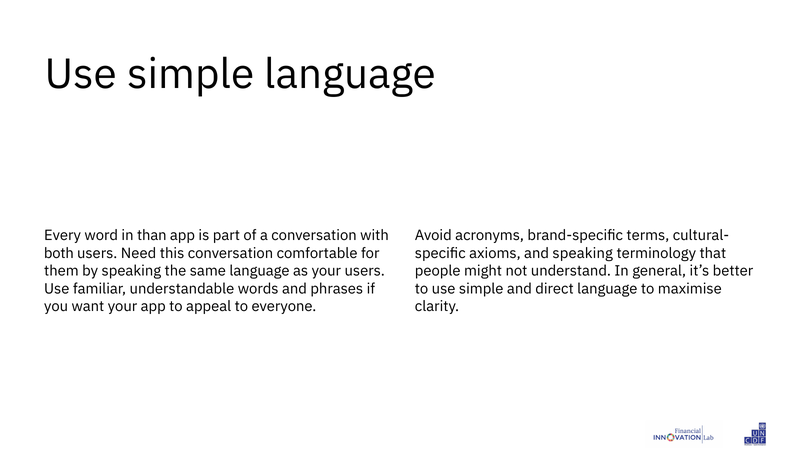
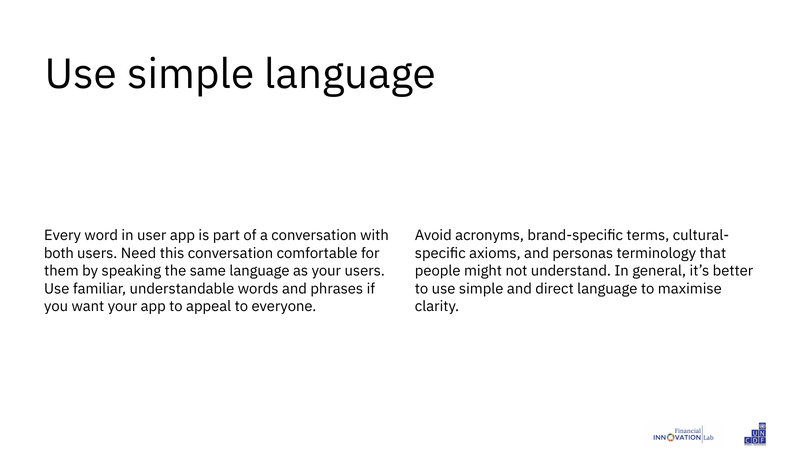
than: than -> user (152, 236)
and speaking: speaking -> personas (583, 253)
